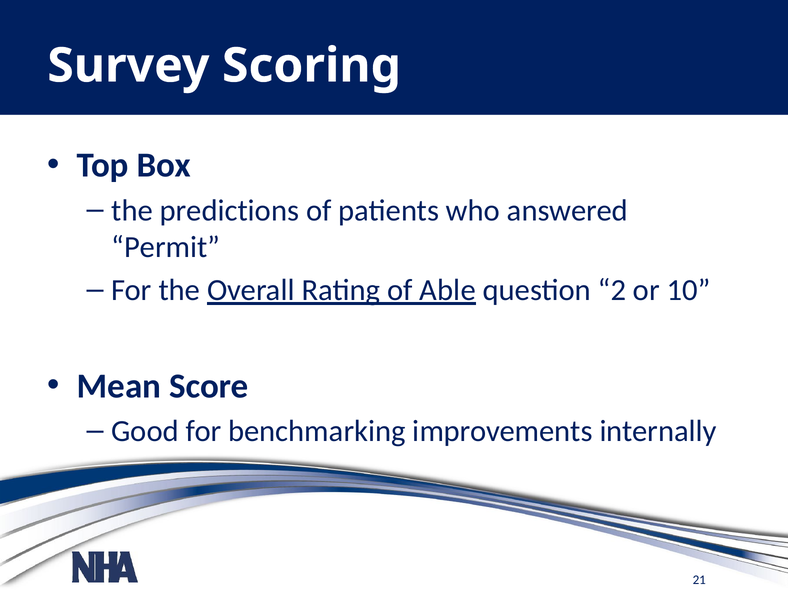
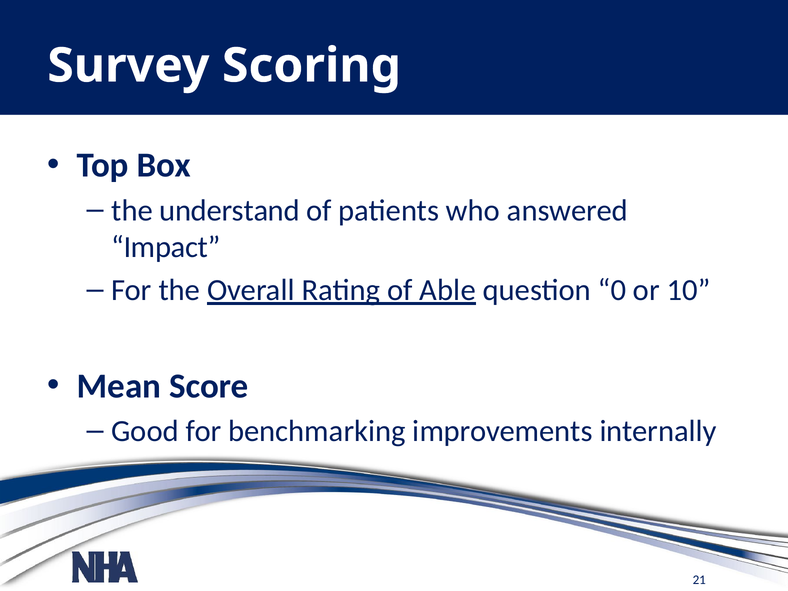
predictions: predictions -> understand (230, 211)
Permit: Permit -> Impact (166, 247)
2: 2 -> 0 (612, 290)
